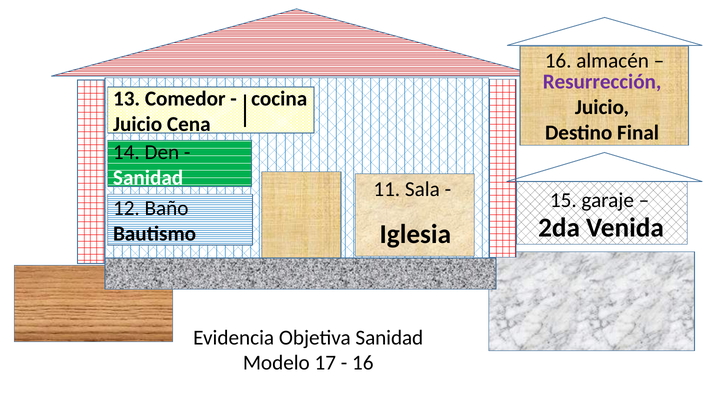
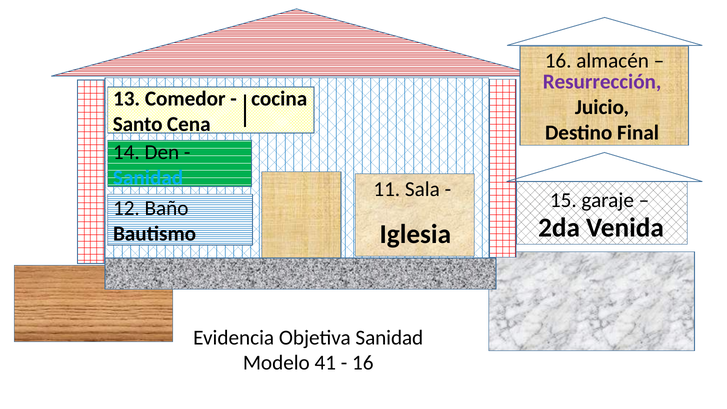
Juicio: Juicio -> Santo (138, 124)
Sanidad colour: white -> light blue (148, 178)
17: 17 -> 41 (325, 363)
